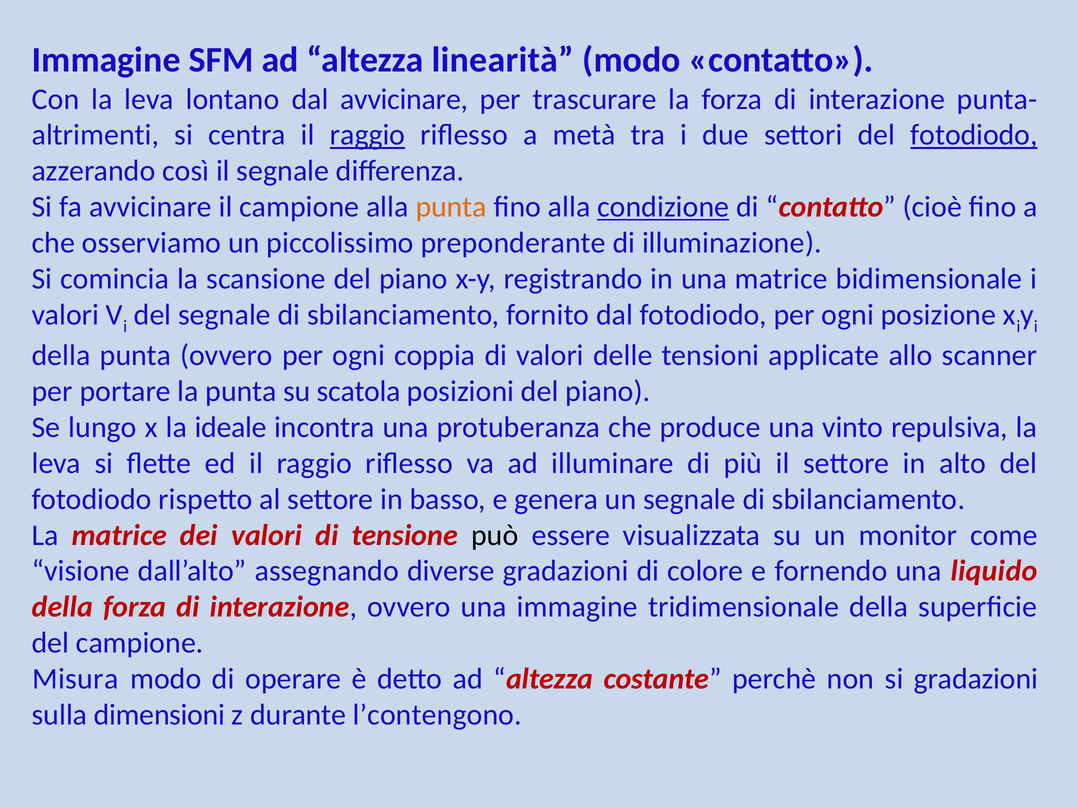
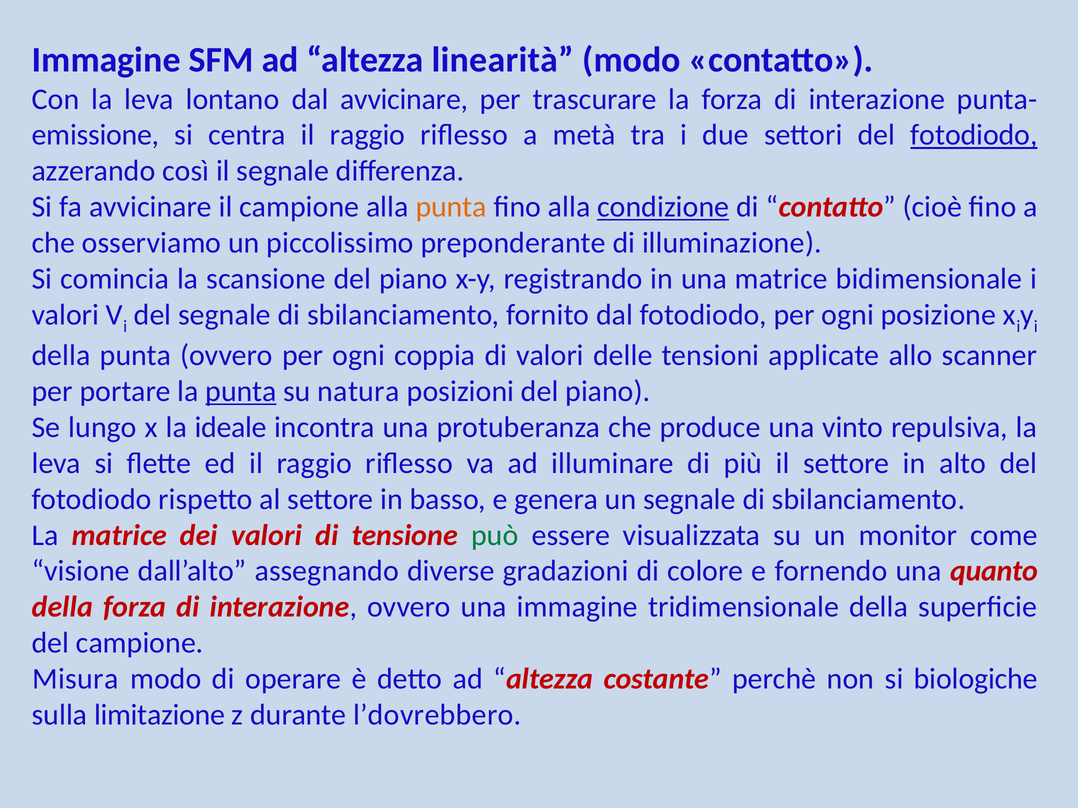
altrimenti: altrimenti -> emissione (96, 135)
raggio underline: present -> none (368, 135)
punta underline: none -> present (241, 392)
scatola: scatola -> natura (358, 392)
può colour: black -> green (495, 535)
liquido: liquido -> quanto (994, 571)
si gradazioni: gradazioni -> biologiche (976, 679)
dimensioni: dimensioni -> limitazione (160, 715)
l’contengono: l’contengono -> l’dovrebbero (437, 715)
